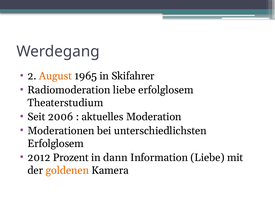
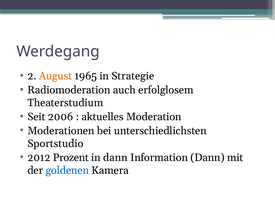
Skifahrer: Skifahrer -> Strategie (133, 76)
Radiomoderation liebe: liebe -> auch (124, 90)
Erfolglosem: Erfolglosem -> Sportstudio (55, 144)
Information Liebe: Liebe -> Dann (207, 158)
goldenen colour: orange -> blue (67, 171)
